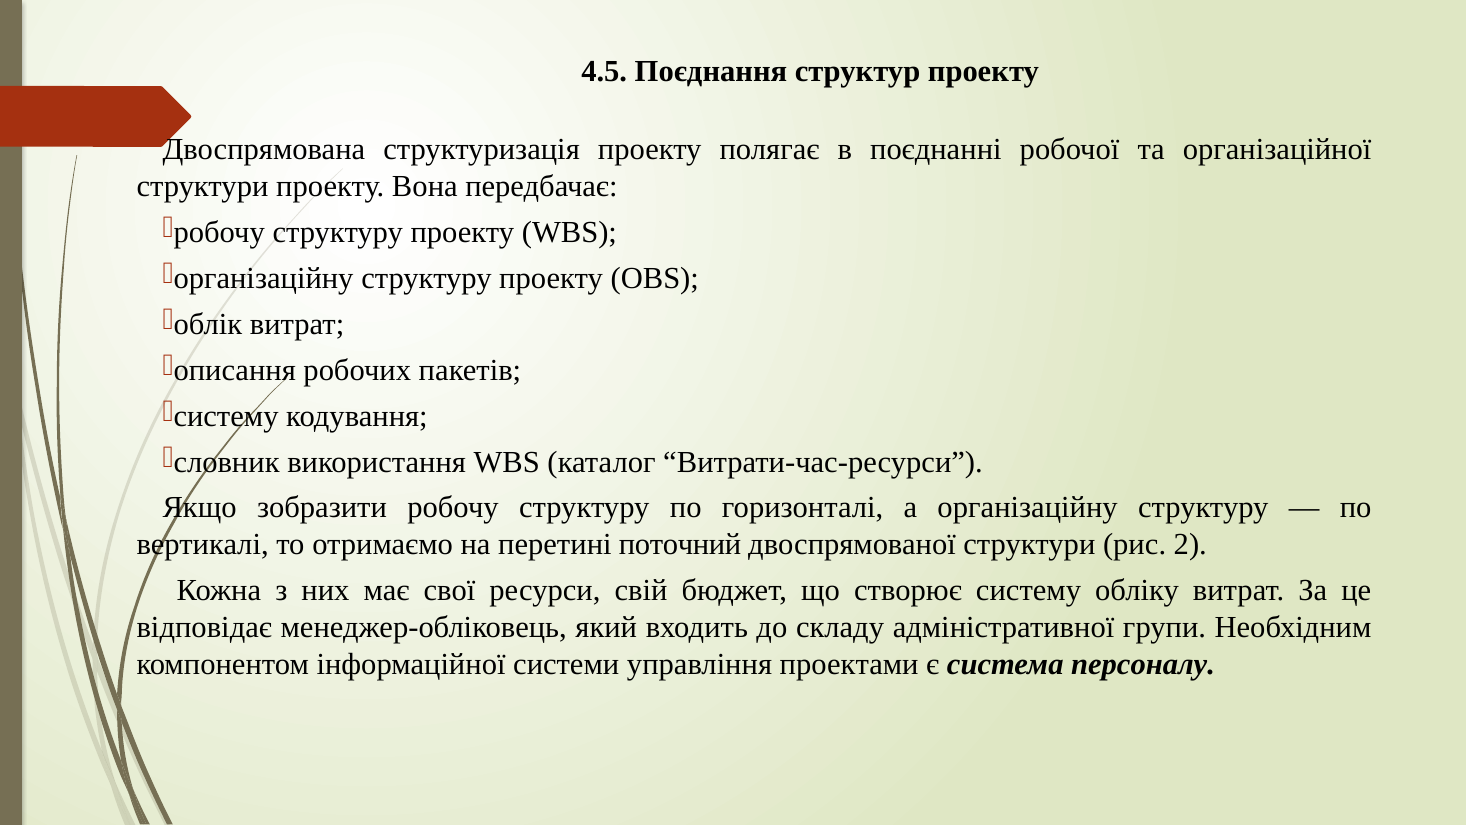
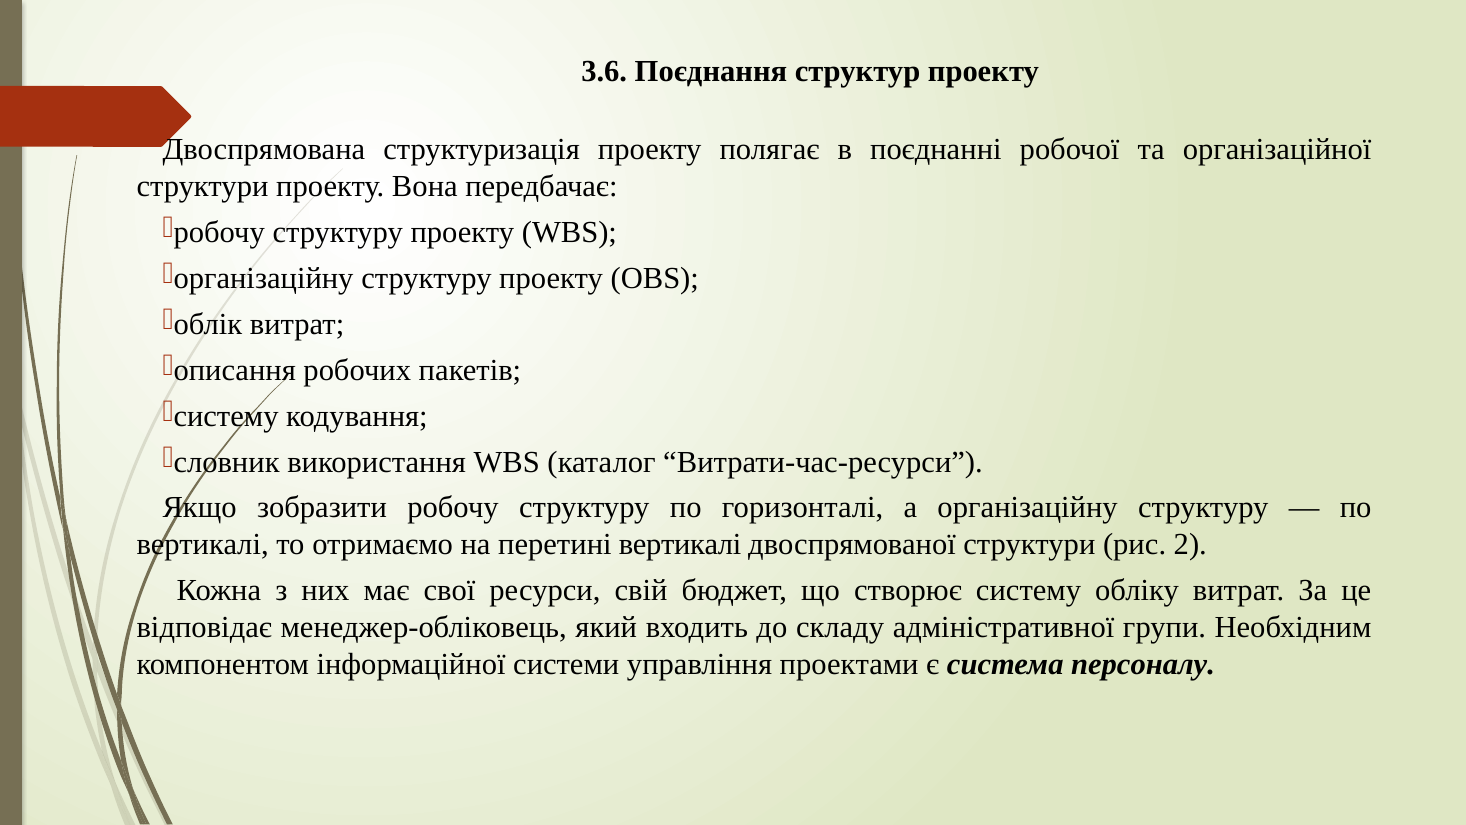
4.5: 4.5 -> 3.6 (604, 72)
перетині поточний: поточний -> вертикалі (680, 544)
